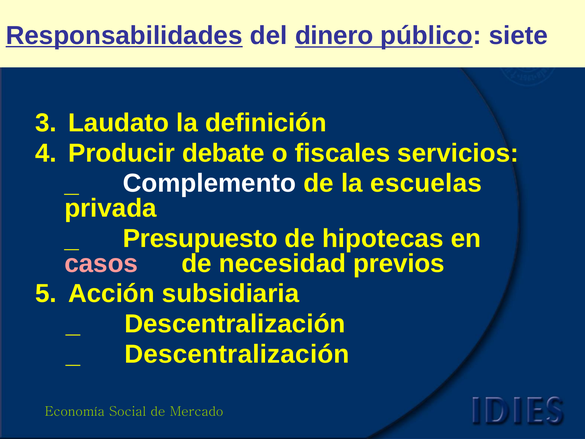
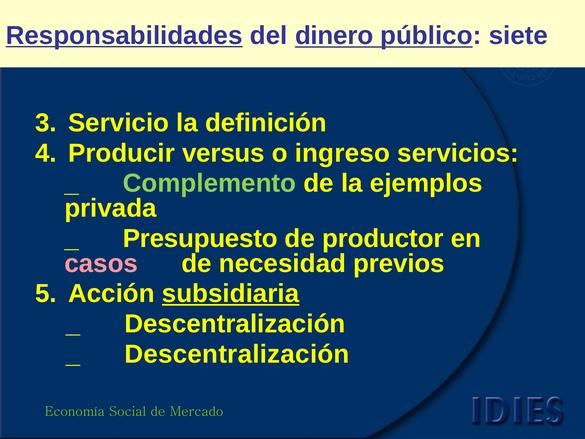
Laudato: Laudato -> Servicio (119, 123)
debate: debate -> versus (223, 153)
fiscales: fiscales -> ingreso (342, 153)
Complemento colour: white -> light green (209, 183)
escuelas: escuelas -> ejemplos (426, 183)
hipotecas: hipotecas -> productor (383, 238)
subsidiaria underline: none -> present (231, 294)
